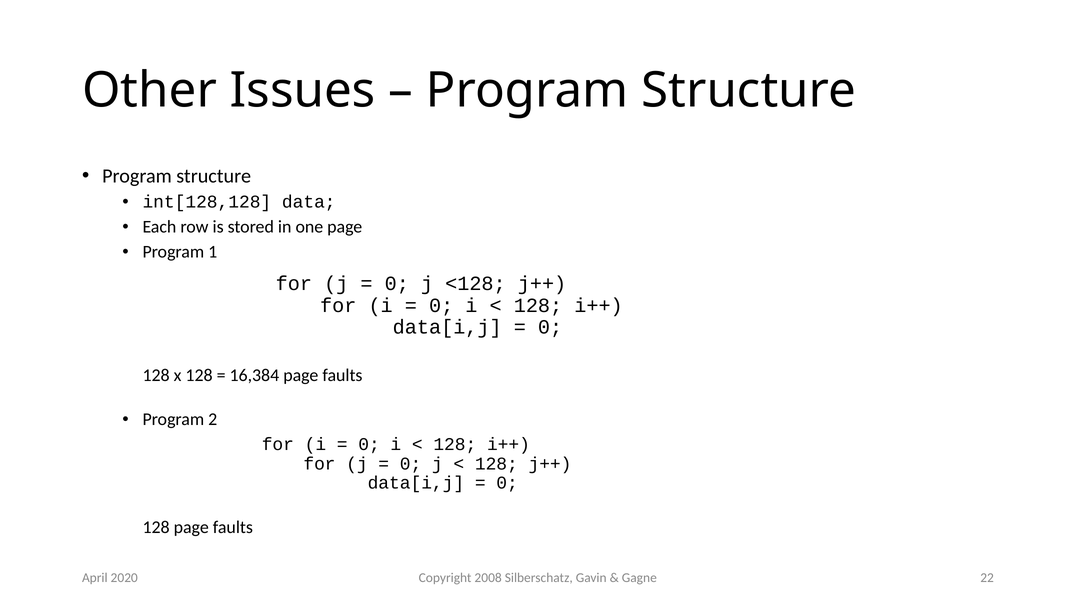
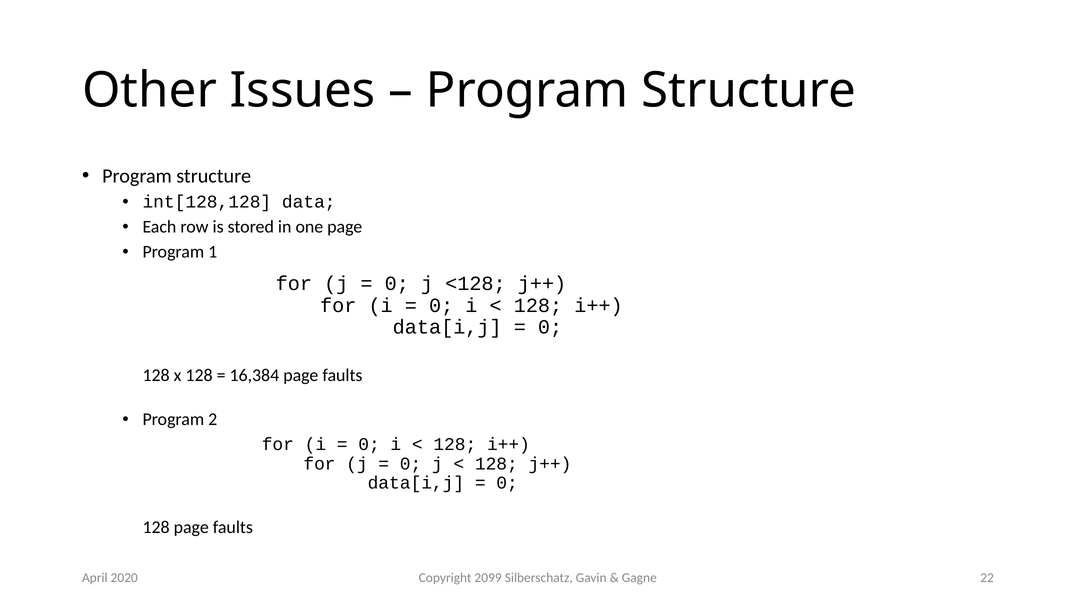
2008: 2008 -> 2099 (488, 578)
